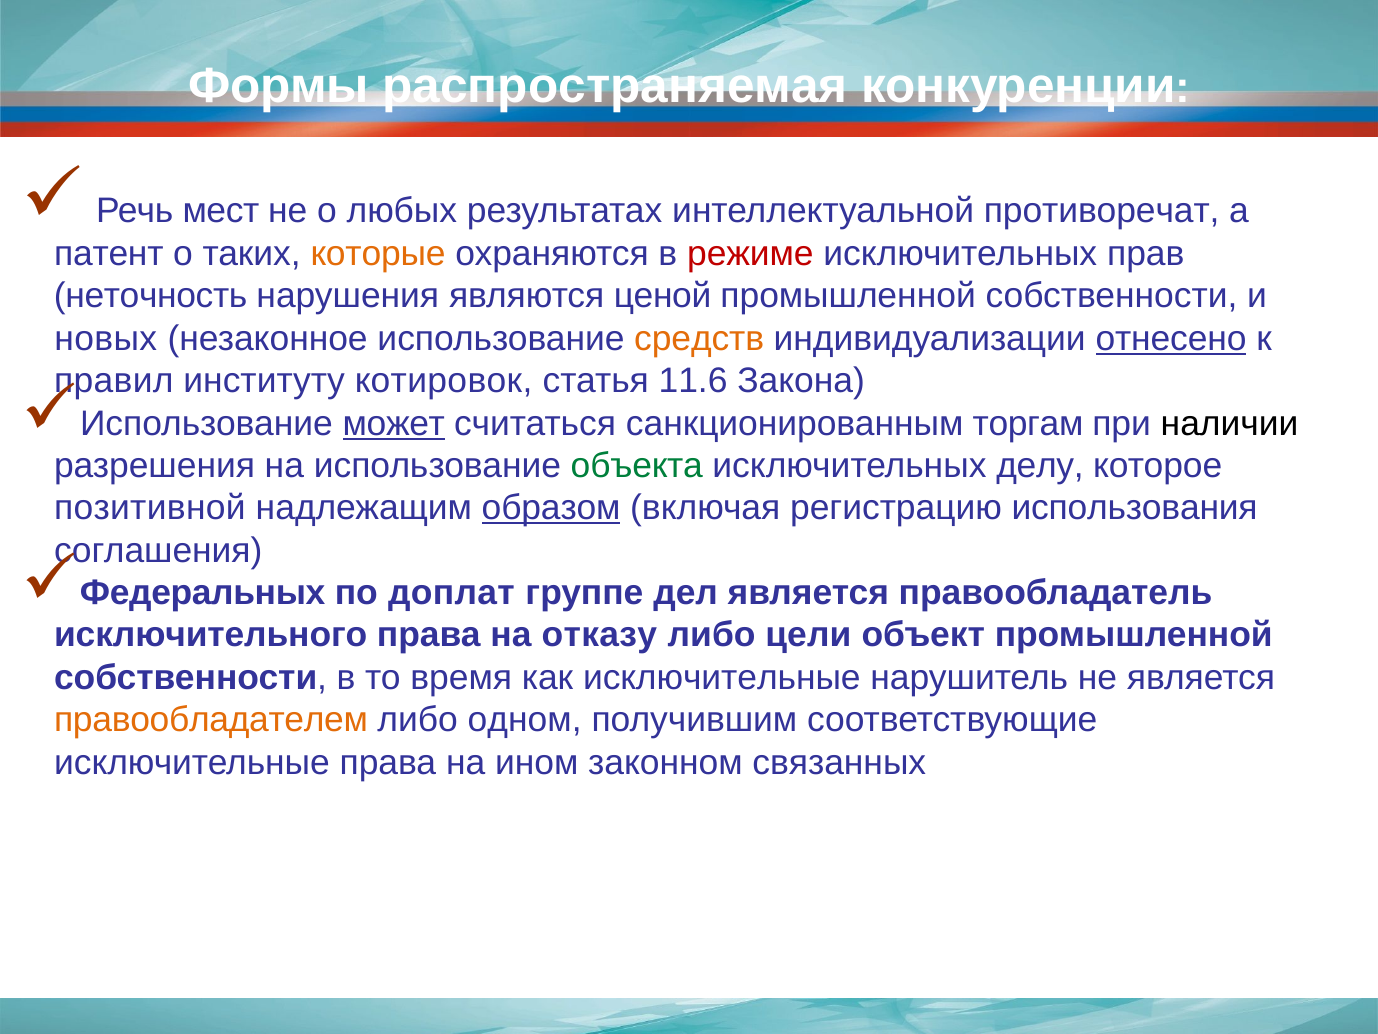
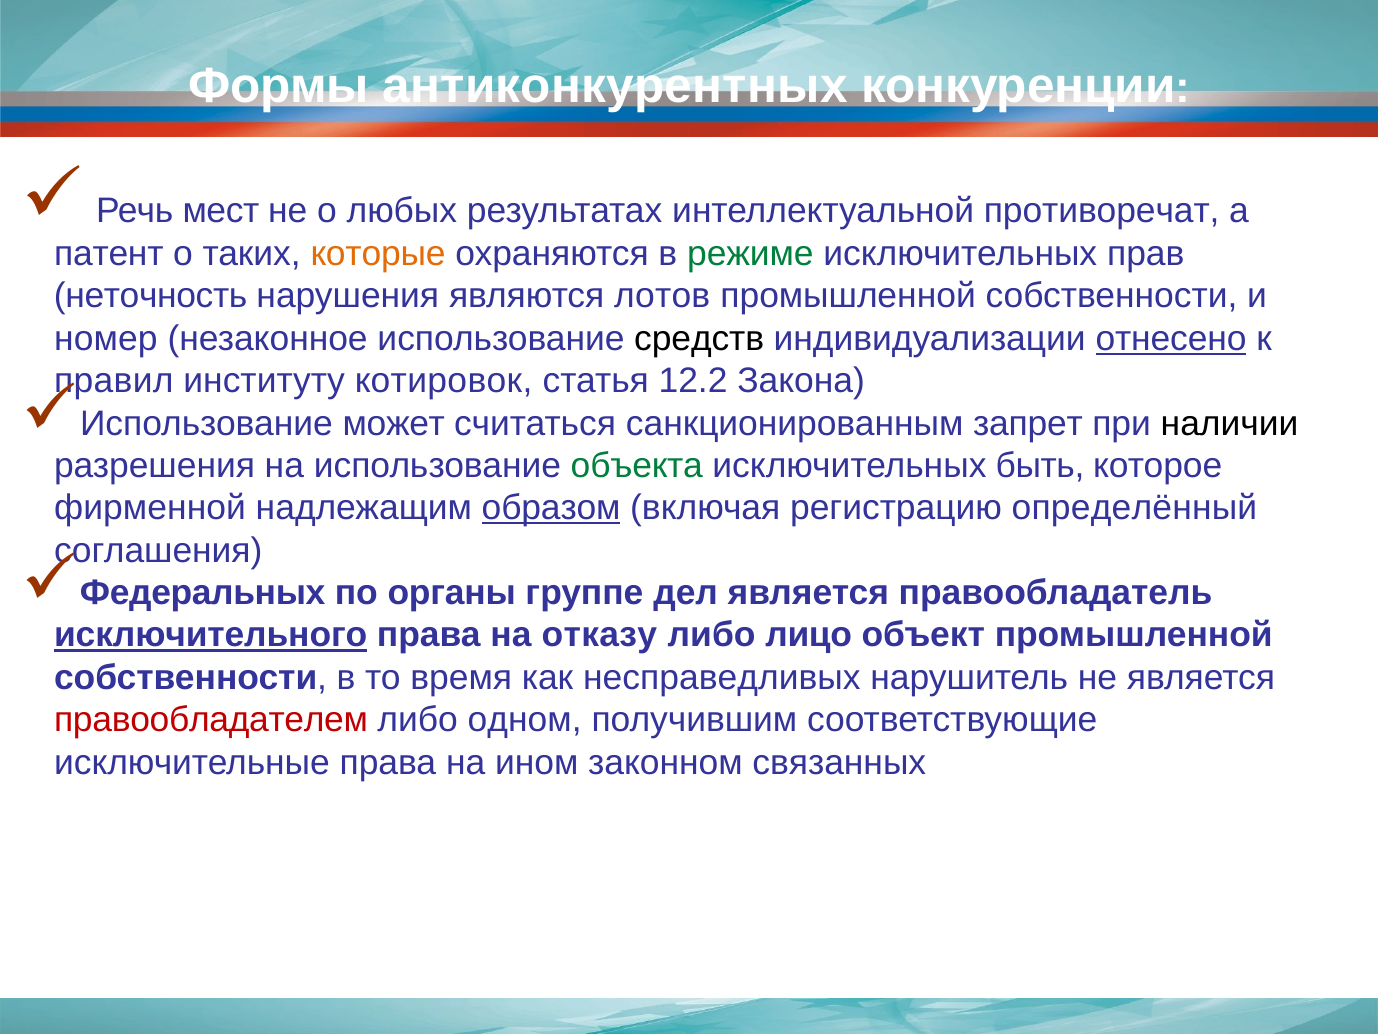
распространяемая: распространяемая -> антиконкурентных (615, 86)
режиме colour: red -> green (750, 254)
ценой: ценой -> лотов (662, 296)
новых: новых -> номер (106, 338)
средств colour: orange -> black (699, 338)
11.6: 11.6 -> 12.2 (693, 381)
может underline: present -> none (394, 423)
торгам: торгам -> запрет (1028, 423)
делу: делу -> быть (1040, 466)
позитивной: позитивной -> фирменной (150, 508)
использования: использования -> определённый (1134, 508)
доплат: доплат -> органы (452, 593)
исключительного underline: none -> present (211, 635)
цели: цели -> лицо (809, 635)
как исключительные: исключительные -> несправедливых (722, 677)
правообладателем colour: orange -> red (211, 720)
